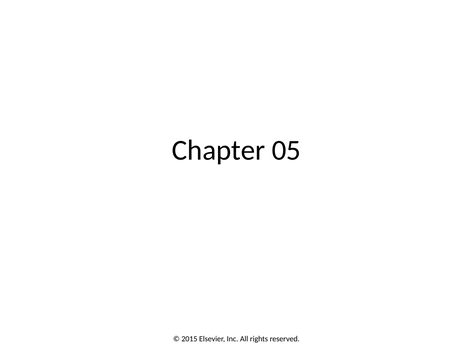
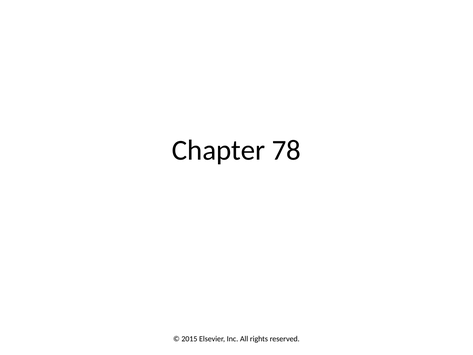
05: 05 -> 78 (286, 150)
